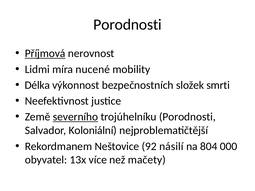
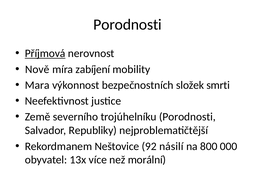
Lidmi: Lidmi -> Nově (37, 69)
nucené: nucené -> zabíjení (93, 69)
Délka: Délka -> Mara (37, 85)
severního underline: present -> none (75, 117)
Koloniální: Koloniální -> Republiky (93, 131)
804: 804 -> 800 (209, 146)
mačety: mačety -> morální (147, 160)
